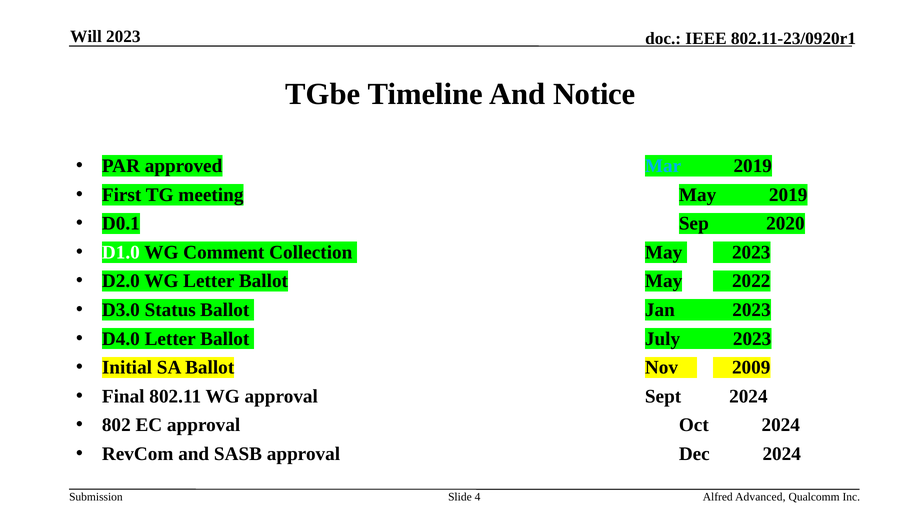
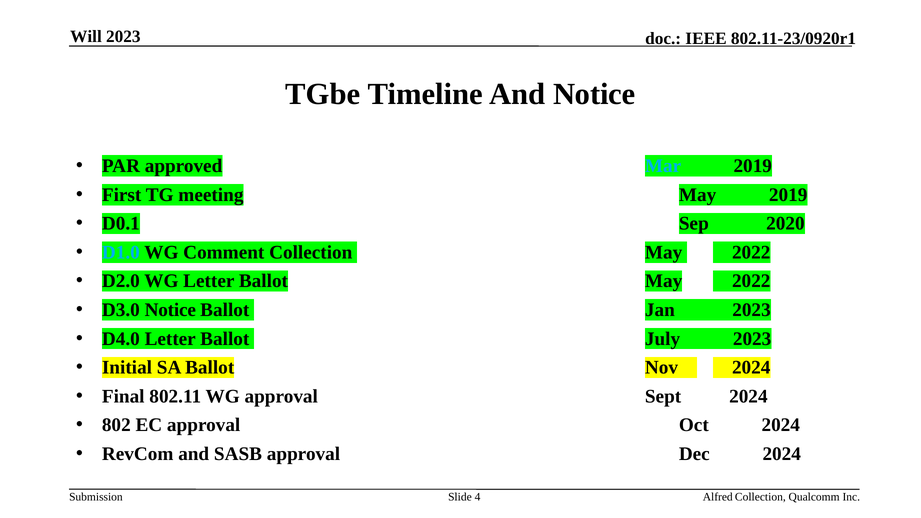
D1.0 colour: white -> light blue (121, 252)
Collection May 2023: 2023 -> 2022 (751, 252)
D3.0 Status: Status -> Notice (170, 310)
Nov 2009: 2009 -> 2024 (751, 368)
Alfred Advanced: Advanced -> Collection (760, 497)
